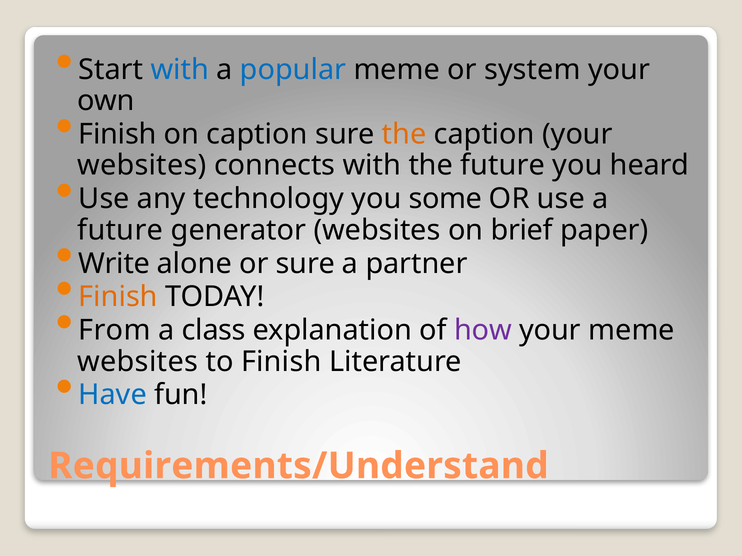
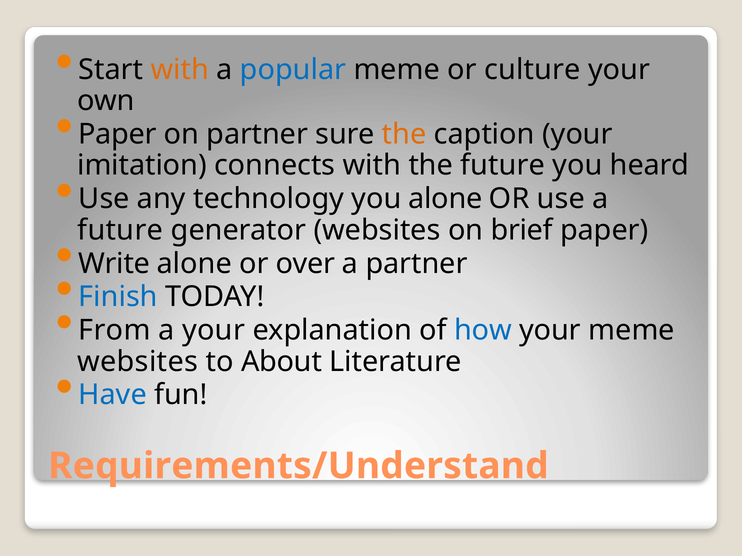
with colour: blue -> orange (180, 70)
system: system -> culture (532, 70)
Finish: Finish -> Paper (118, 134)
on caption: caption -> partner (257, 134)
websites: websites -> imitation (142, 166)
you some: some -> alone (445, 199)
or sure: sure -> over (305, 264)
Finish colour: orange -> blue (118, 297)
a class: class -> your (214, 331)
how colour: purple -> blue (483, 331)
to Finish: Finish -> About (282, 362)
